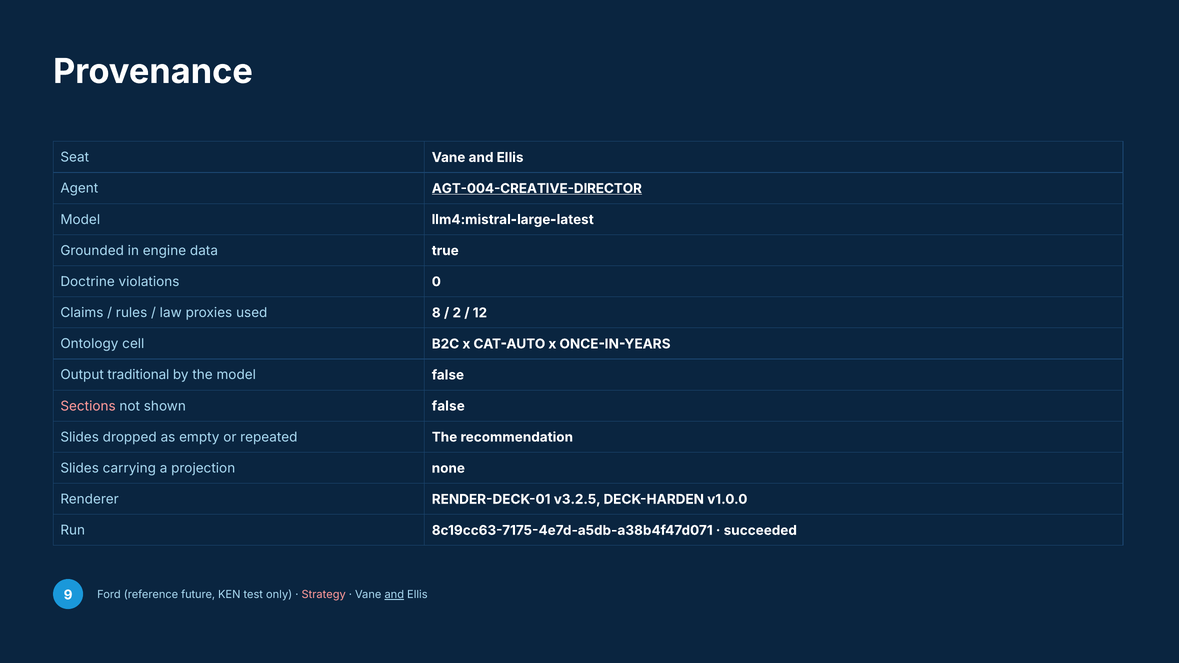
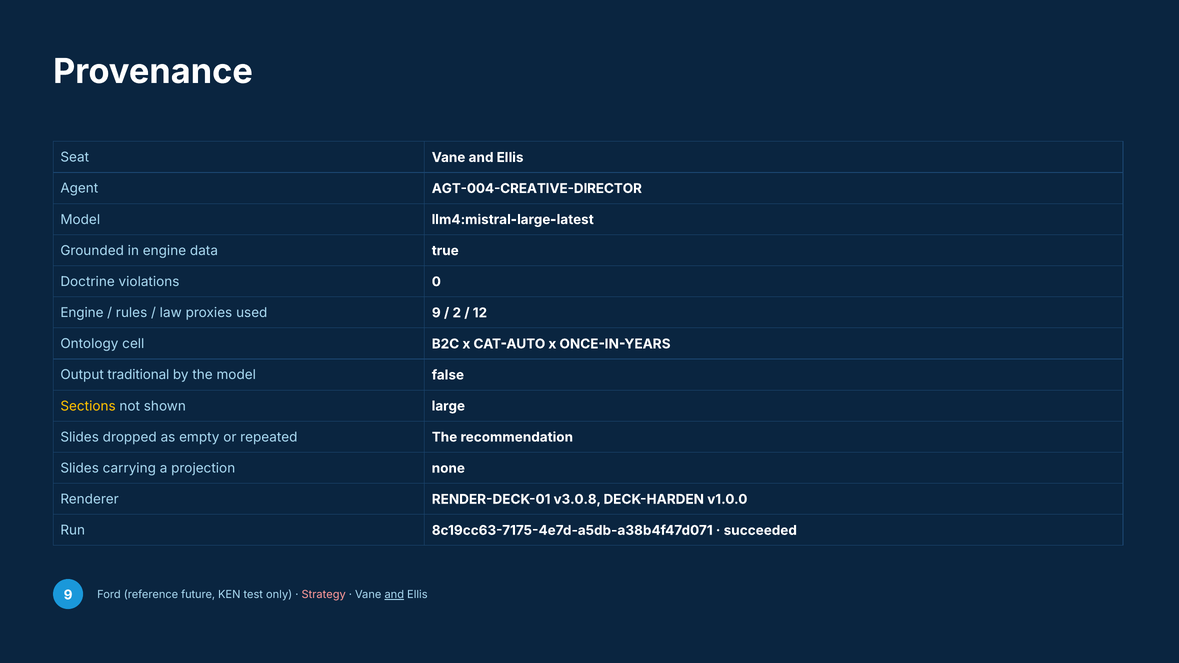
AGT-004-CREATIVE-DIRECTOR underline: present -> none (537, 189)
Claims: Claims -> Engine (82, 313)
used 8: 8 -> 9 (436, 313)
Sections colour: pink -> yellow (88, 406)
shown false: false -> large (448, 406)
v3.2.5: v3.2.5 -> v3.0.8 (577, 499)
